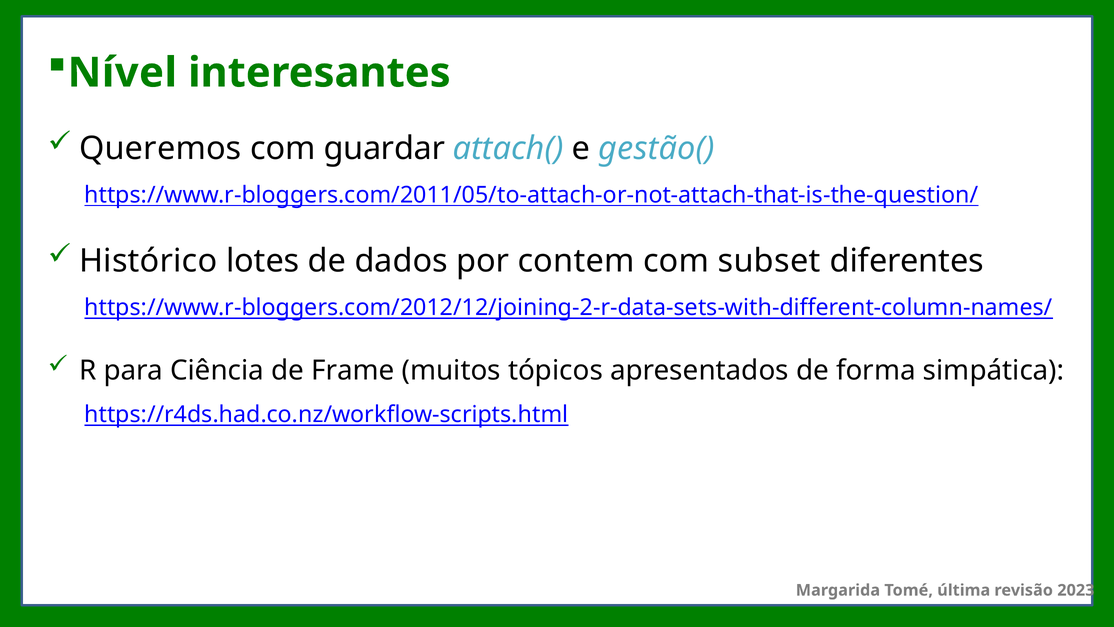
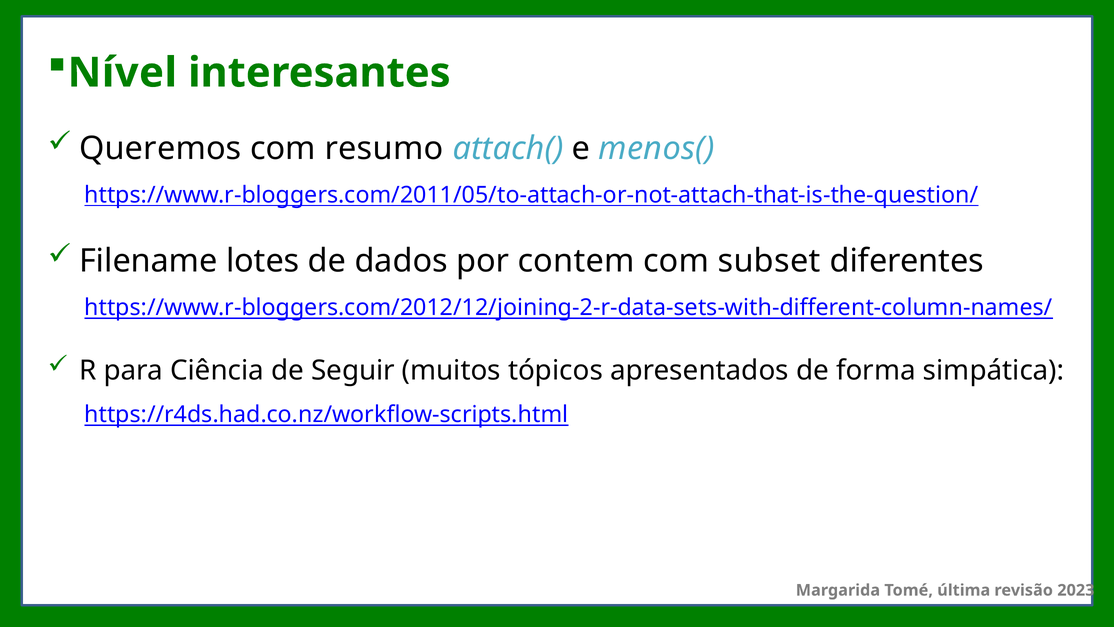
guardar: guardar -> resumo (384, 148)
gestão(: gestão( -> menos( (656, 148)
Histórico: Histórico -> Filename (148, 261)
Frame: Frame -> Seguir (353, 370)
